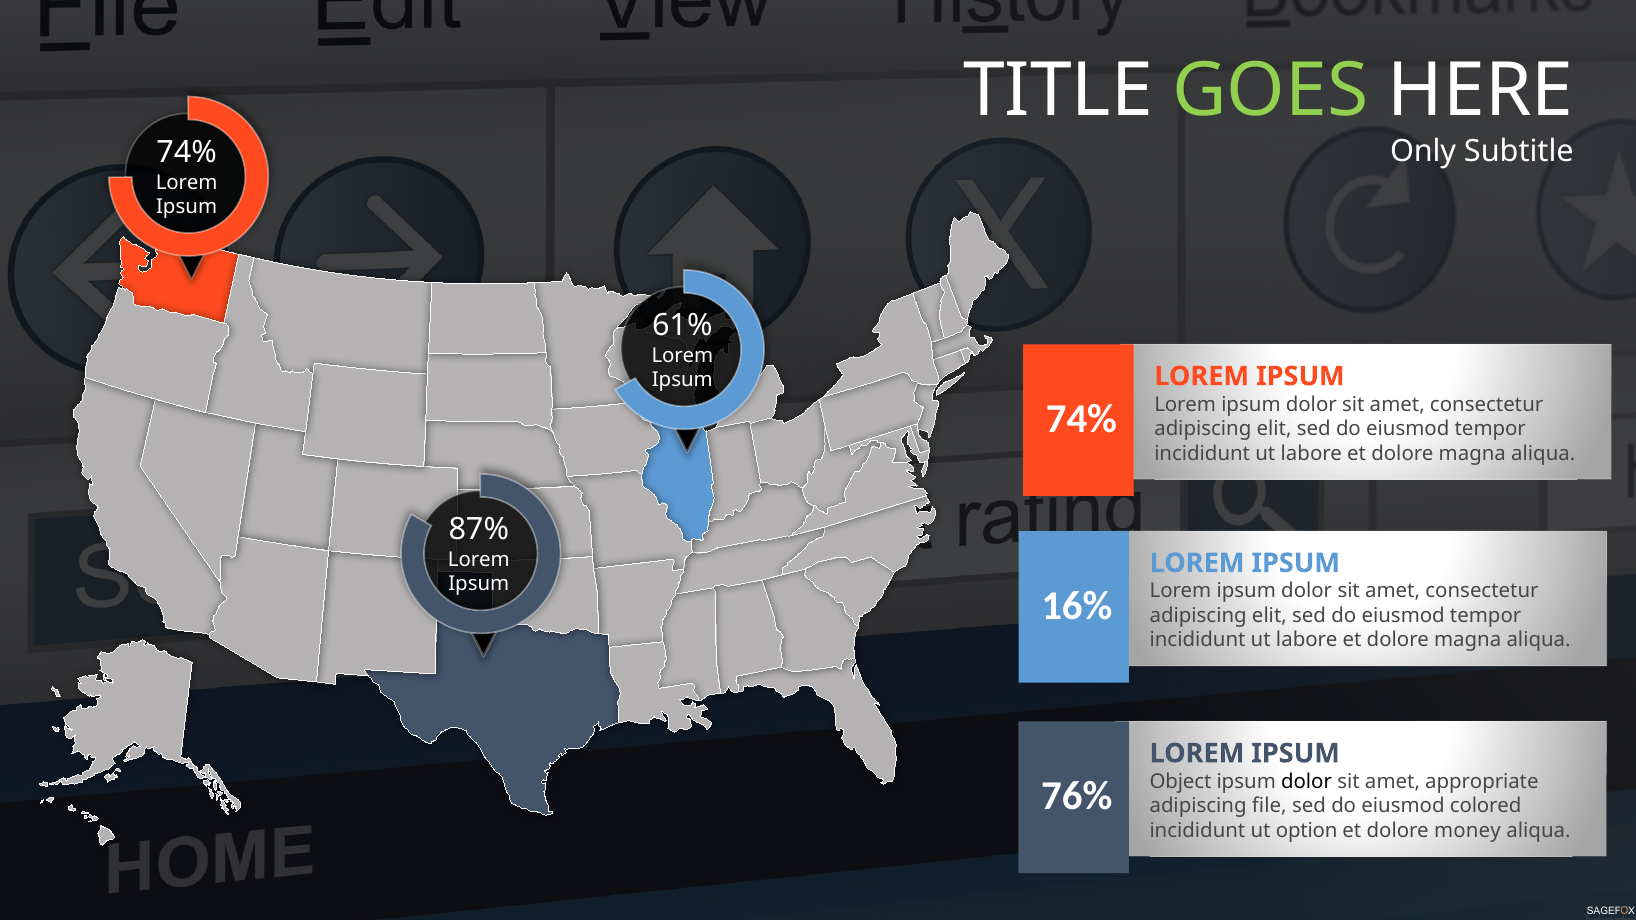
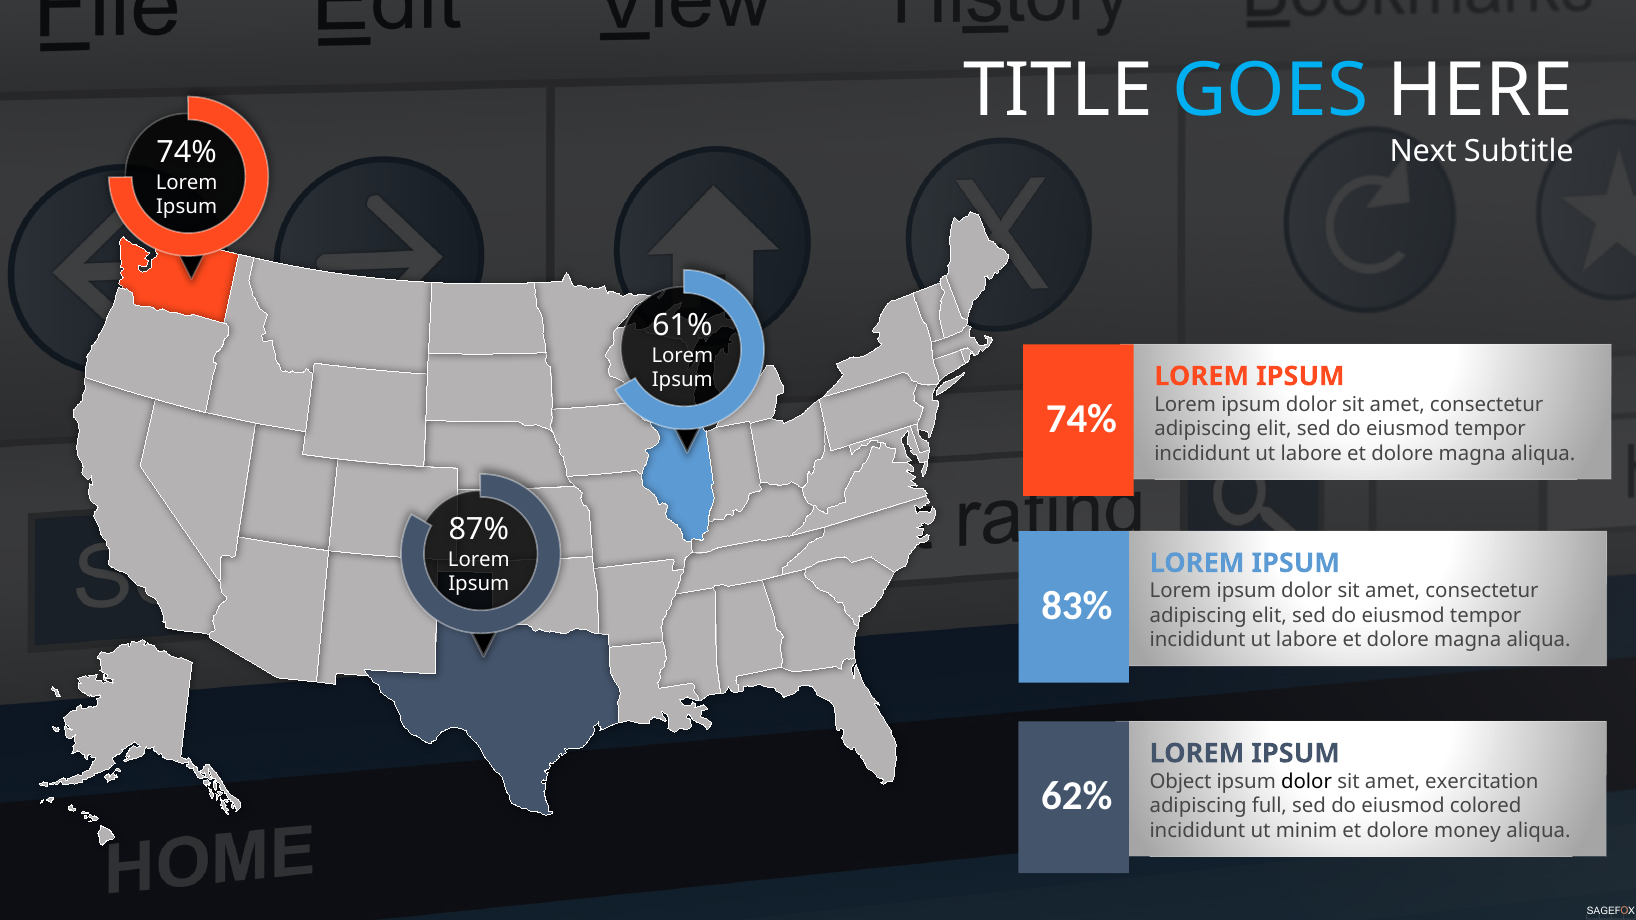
GOES colour: light green -> light blue (1270, 91)
Only: Only -> Next (1423, 151)
16%: 16% -> 83% (1077, 606)
appropriate: appropriate -> exercitation (1482, 782)
76%: 76% -> 62% (1077, 796)
file: file -> full (1269, 806)
option: option -> minim (1307, 831)
